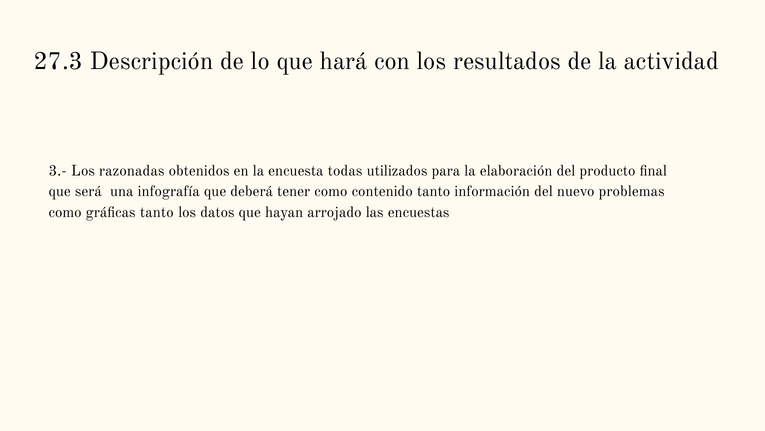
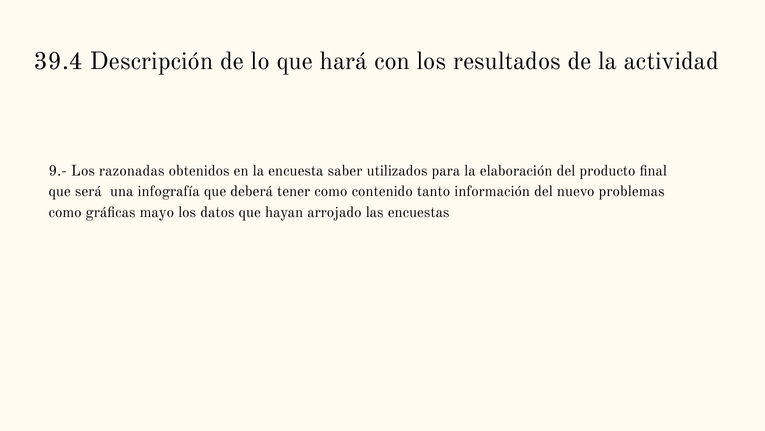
27.3: 27.3 -> 39.4 (58, 61)
3.-: 3.- -> 9.- (58, 171)
todas: todas -> saber (345, 171)
gráficas tanto: tanto -> mayo (157, 212)
